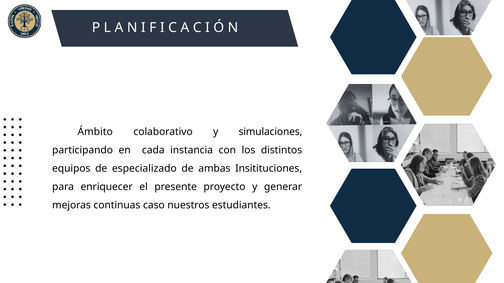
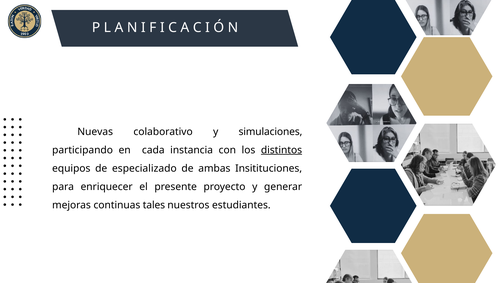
Ámbito: Ámbito -> Nuevas (95, 132)
distintos underline: none -> present (282, 150)
caso: caso -> tales (154, 205)
